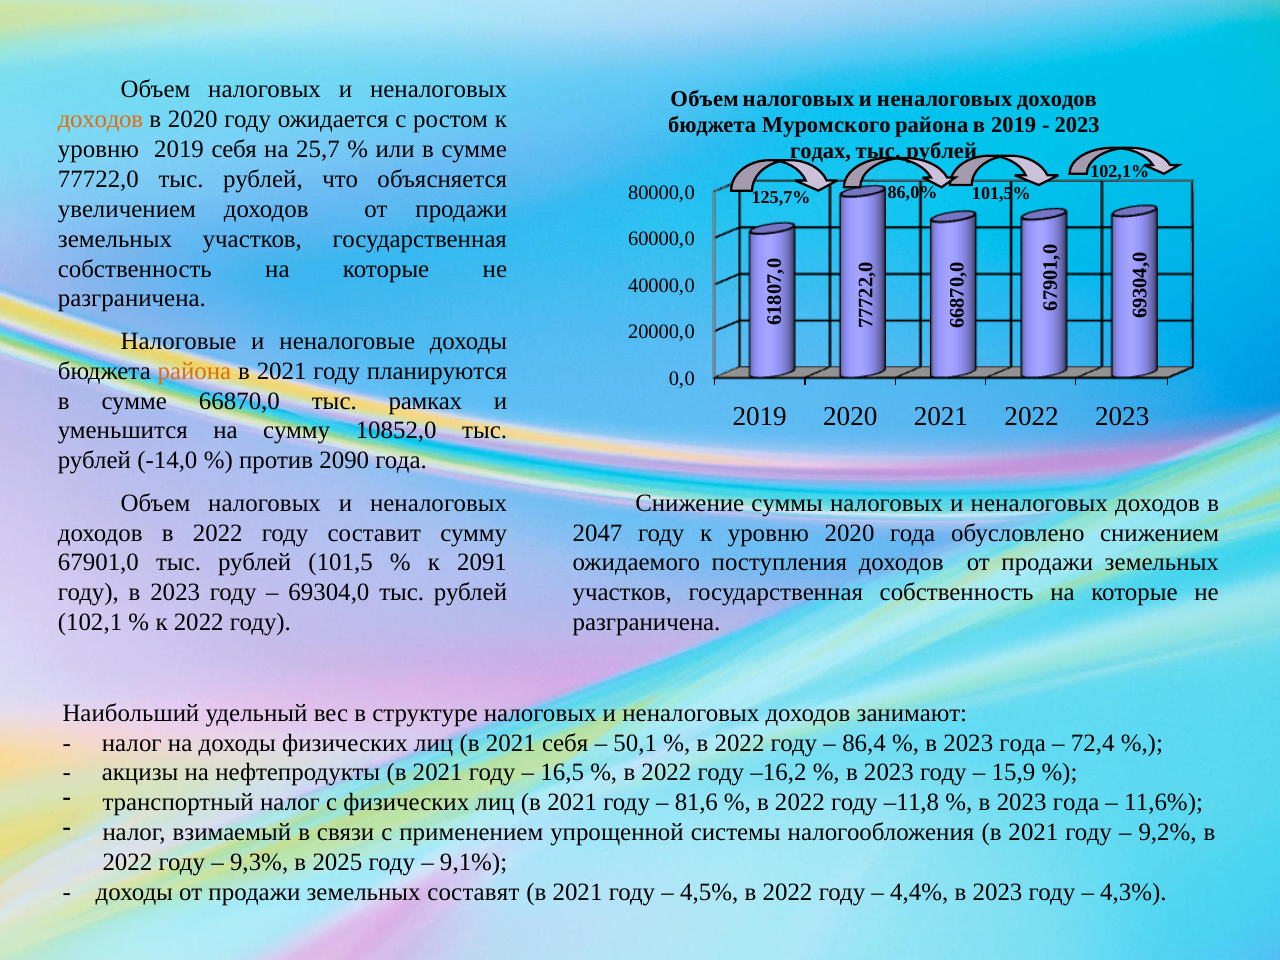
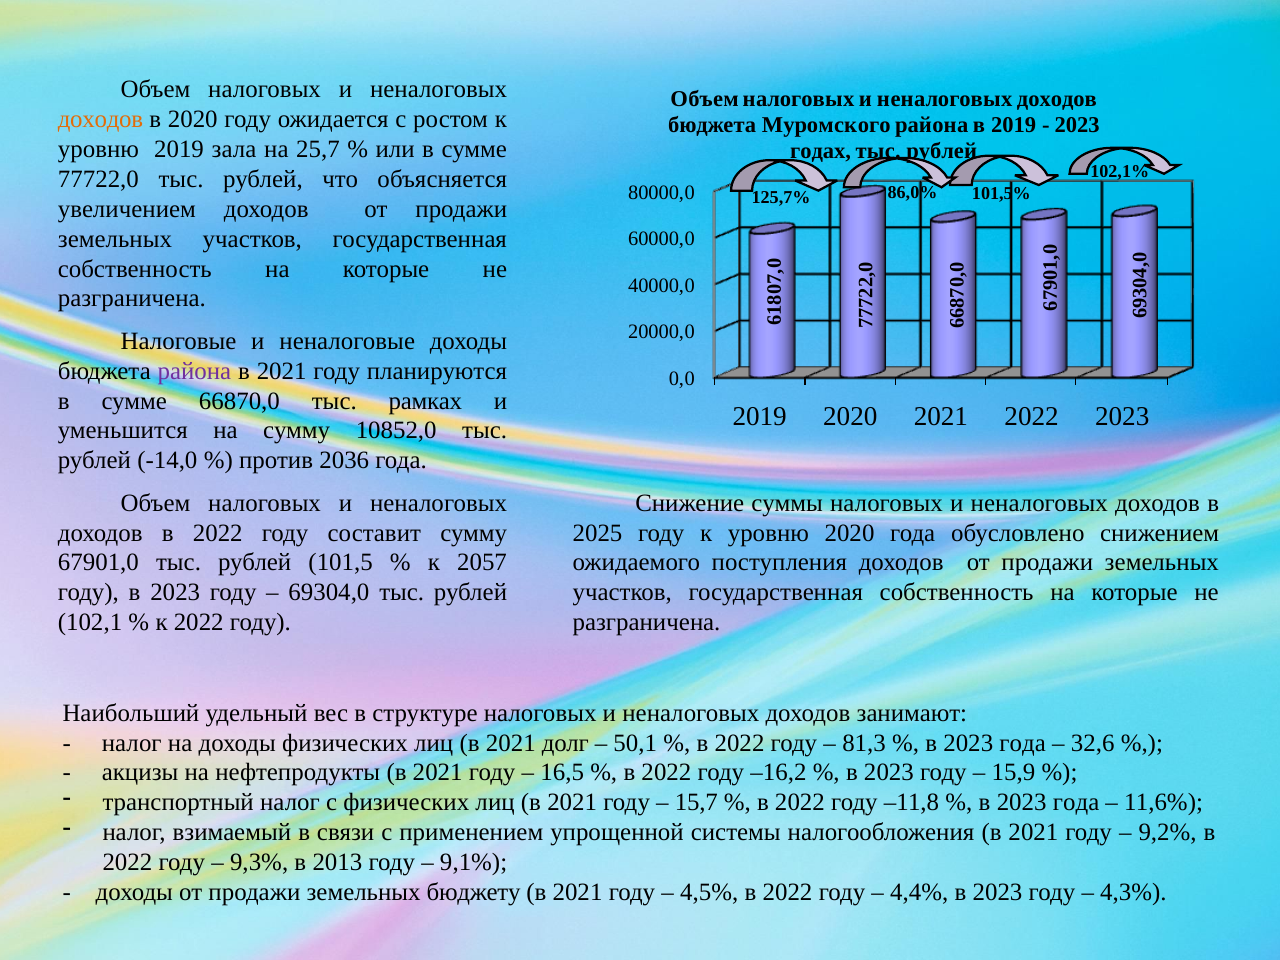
2019 себя: себя -> зала (234, 149)
района colour: orange -> purple (194, 371)
2090: 2090 -> 2036 (344, 461)
2047: 2047 -> 2025 (598, 533)
2091: 2091 -> 2057 (482, 563)
2021 себя: себя -> долг (565, 743)
86,4: 86,4 -> 81,3 (864, 743)
72,4: 72,4 -> 32,6 (1093, 743)
81,6: 81,6 -> 15,7 (696, 803)
2025: 2025 -> 2013 (337, 862)
составят: составят -> бюджету (474, 892)
